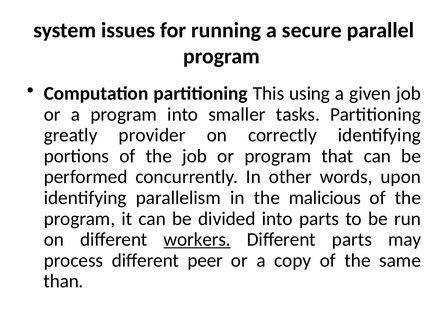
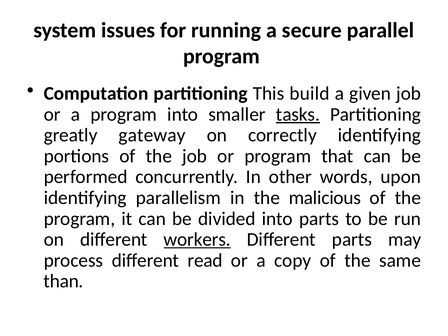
using: using -> build (309, 94)
tasks underline: none -> present (298, 114)
provider: provider -> gateway (152, 135)
peer: peer -> read (205, 260)
